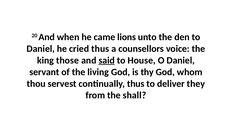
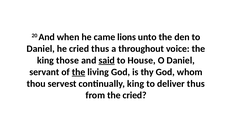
counsellors: counsellors -> throughout (141, 49)
the underline: none -> present (79, 72)
continually thus: thus -> king (136, 83)
deliver they: they -> thus (196, 83)
the shall: shall -> cried (135, 95)
